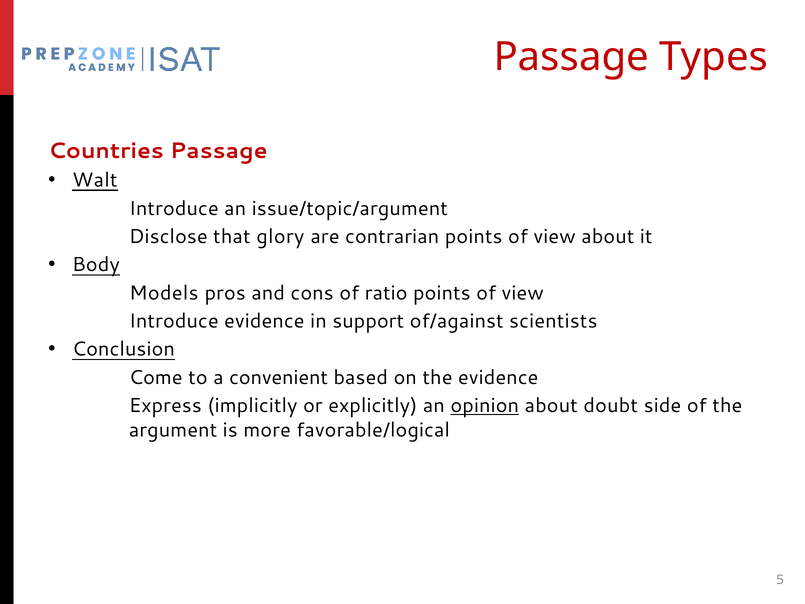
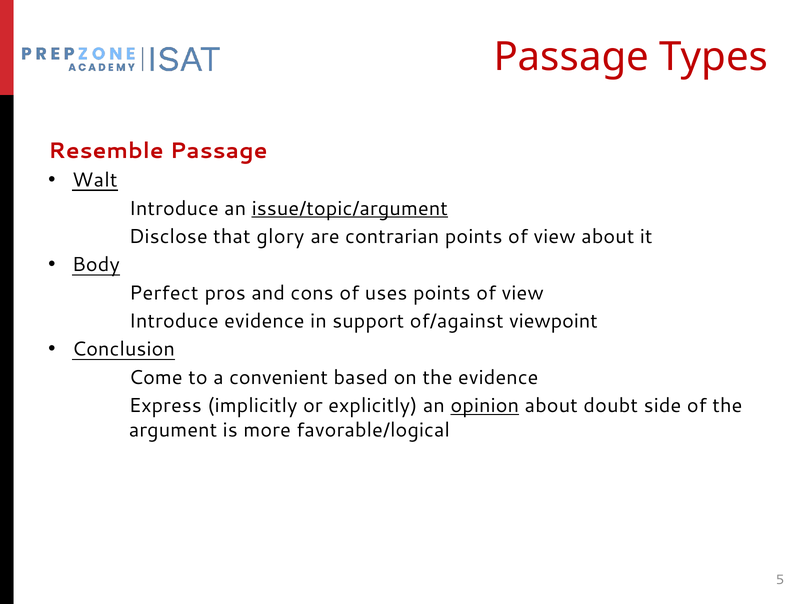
Countries: Countries -> Resemble (106, 151)
issue/topic/argument underline: none -> present (350, 208)
Models: Models -> Perfect (164, 293)
ratio: ratio -> uses (386, 293)
scientists: scientists -> viewpoint (553, 321)
